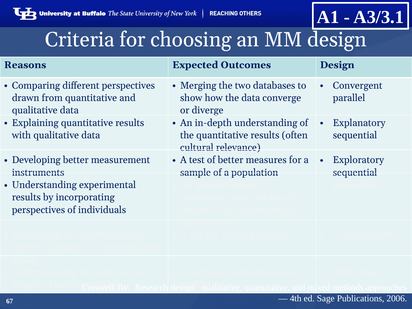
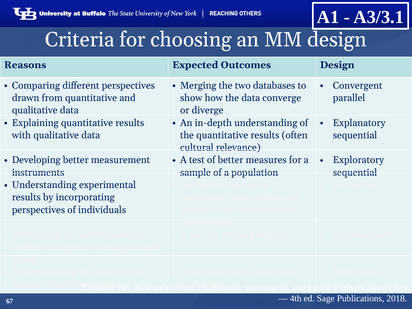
2006: 2006 -> 2018 (397, 298)
